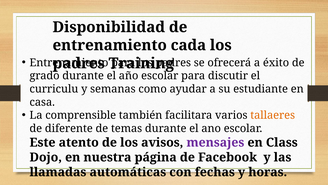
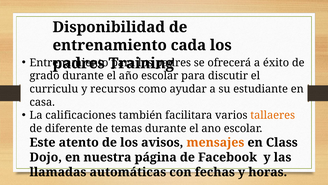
semanas: semanas -> recursos (113, 89)
comprensible: comprensible -> calificaciones (81, 115)
mensajes colour: purple -> orange (215, 142)
